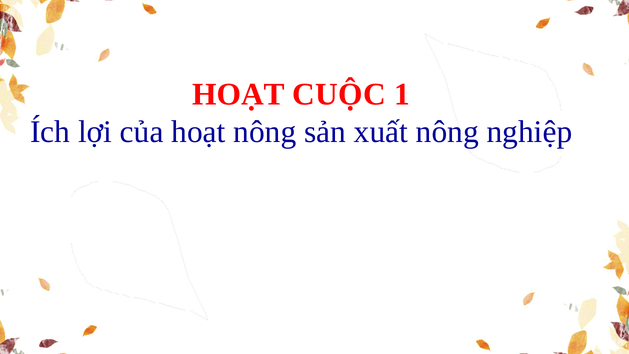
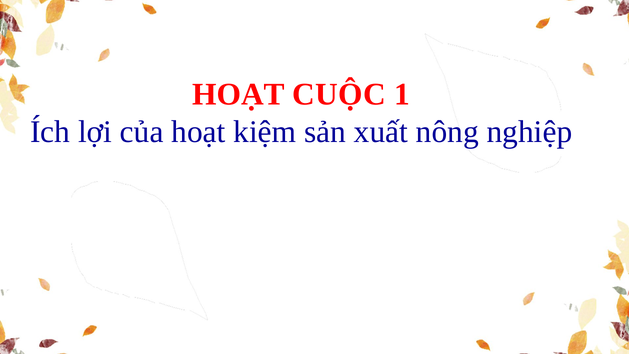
hoạt nông: nông -> kiệm (265, 132)
